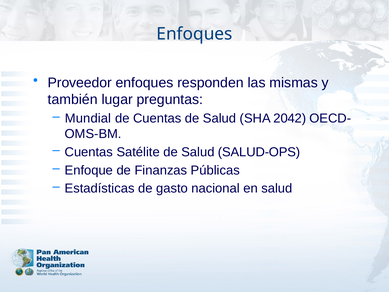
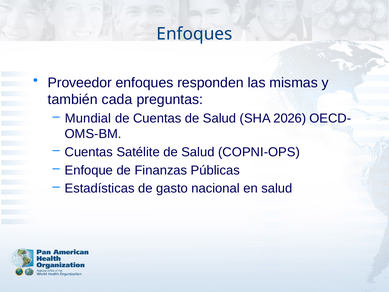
lugar: lugar -> cada (117, 100)
2042: 2042 -> 2026 (290, 118)
SALUD-OPS: SALUD-OPS -> COPNI-OPS (259, 152)
